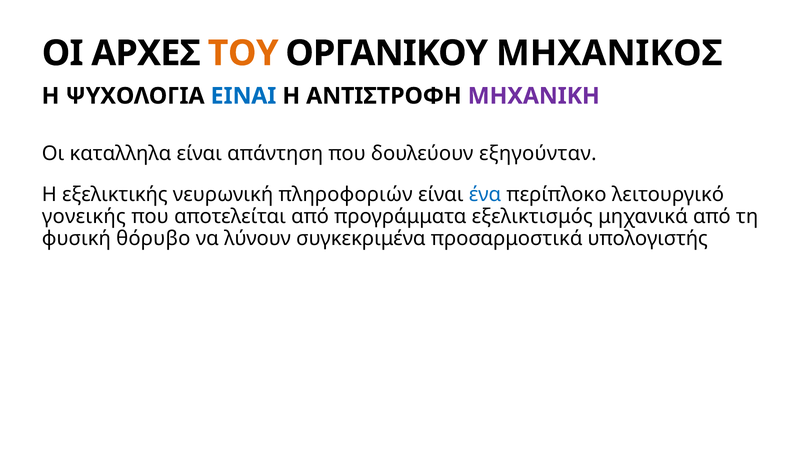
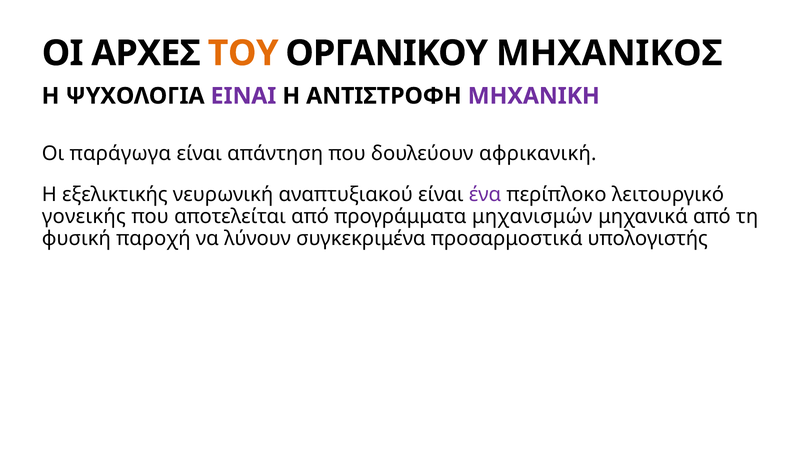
ΕΙΝΑΙ colour: blue -> purple (243, 96)
καταλληλα: καταλληλα -> παράγωγα (120, 154)
εξηγούνταν: εξηγούνταν -> αφρικανική (538, 154)
πληροφοριών: πληροφοριών -> αναπτυξιακού (346, 195)
ένα colour: blue -> purple (485, 195)
εξελικτισμός: εξελικτισμός -> μηχανισμών (532, 217)
θόρυβο: θόρυβο -> παροχή (153, 239)
